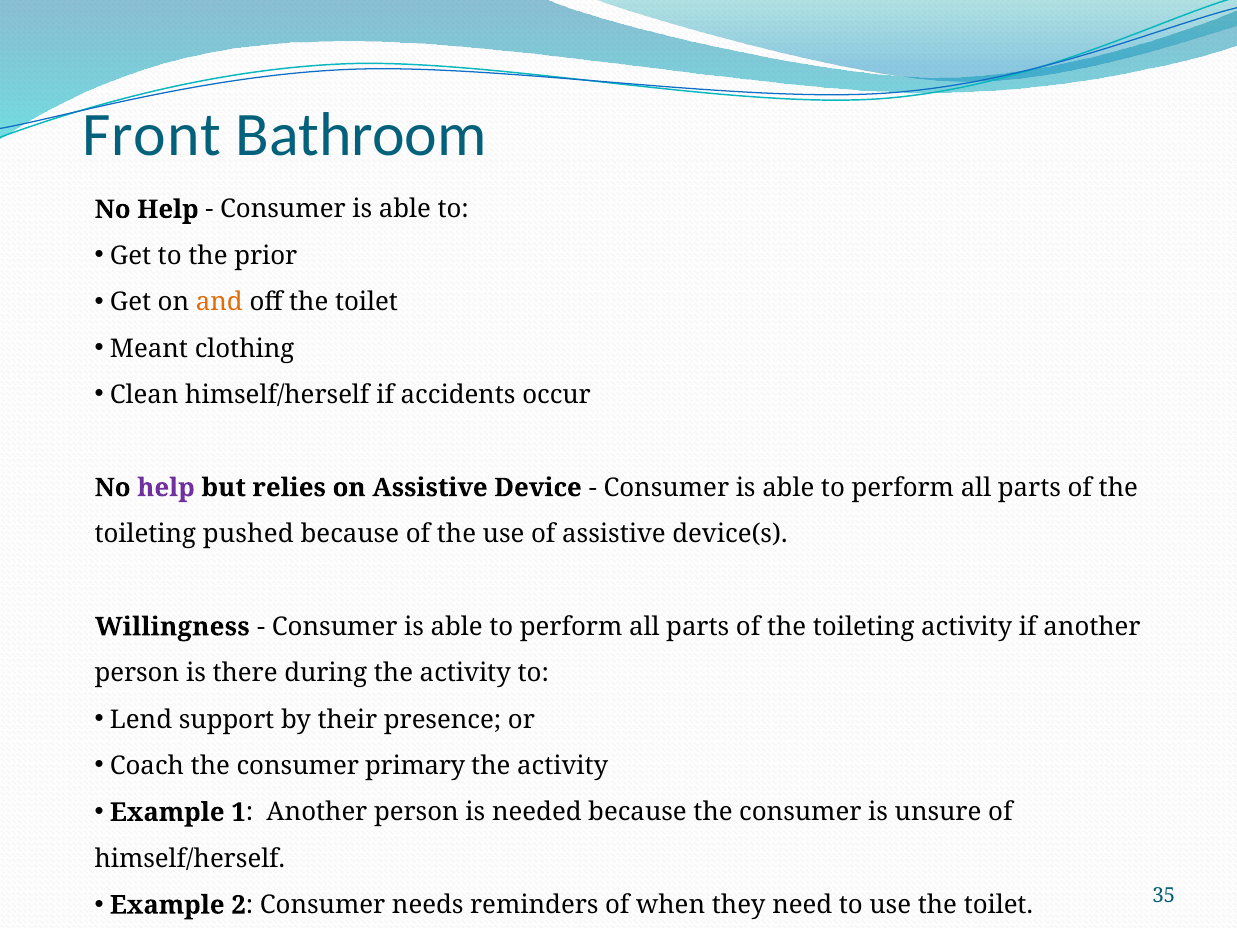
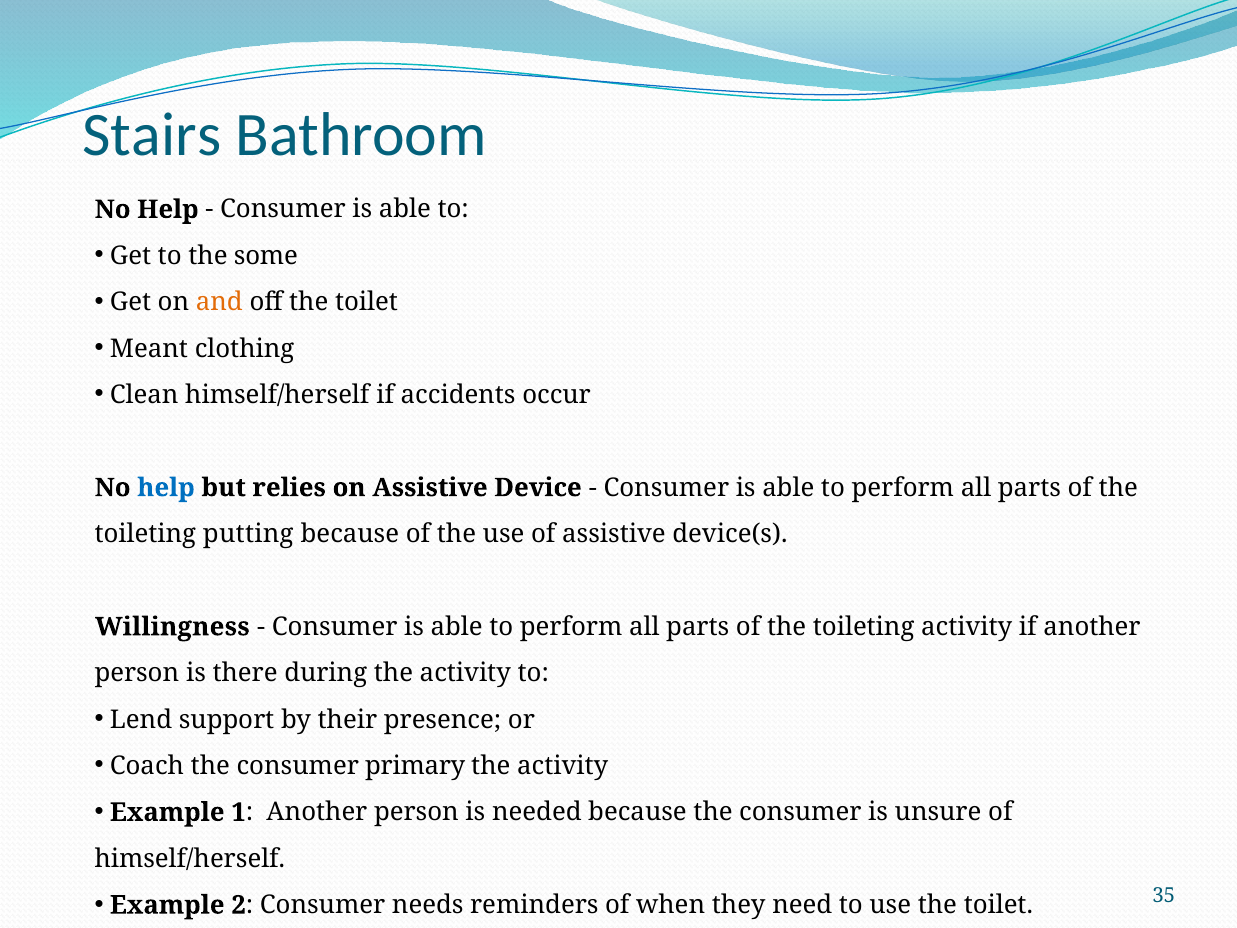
Front: Front -> Stairs (152, 135)
prior: prior -> some (266, 256)
help colour: purple -> blue (166, 488)
pushed: pushed -> putting (248, 534)
